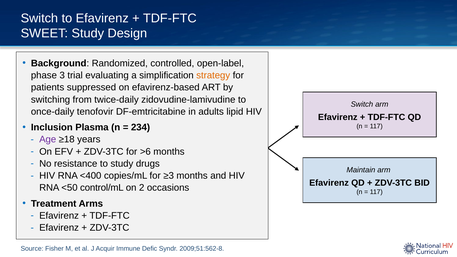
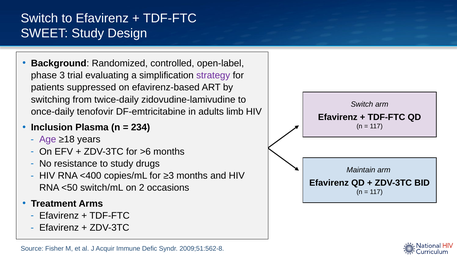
strategy colour: orange -> purple (213, 75)
lipid: lipid -> limb (235, 112)
control/mL: control/mL -> switch/mL (102, 188)
